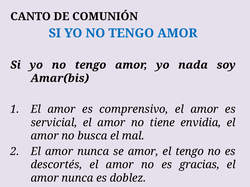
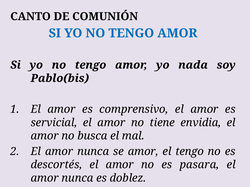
Amar(bis: Amar(bis -> Pablo(bis (60, 78)
gracias: gracias -> pasara (199, 165)
